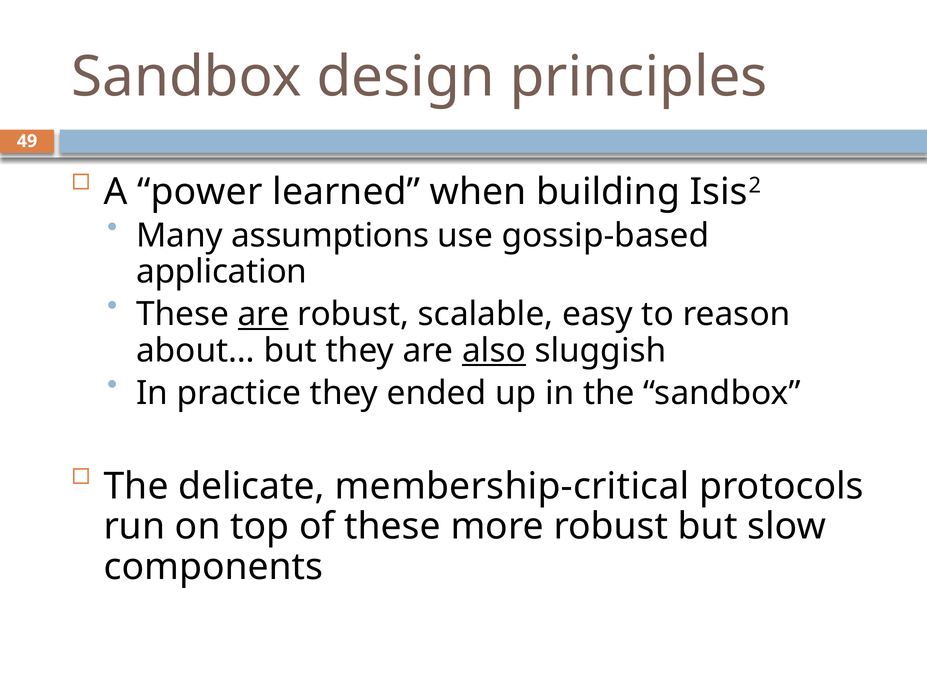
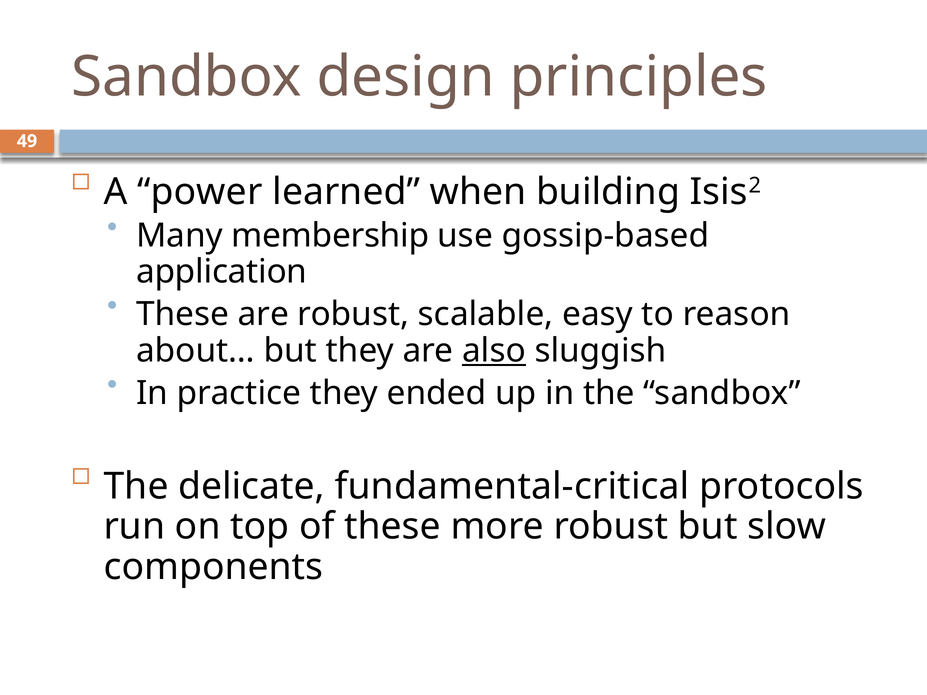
assumptions: assumptions -> membership (330, 236)
are underline: present -> none (263, 315)
membership-critical: membership-critical -> fundamental-critical (512, 486)
